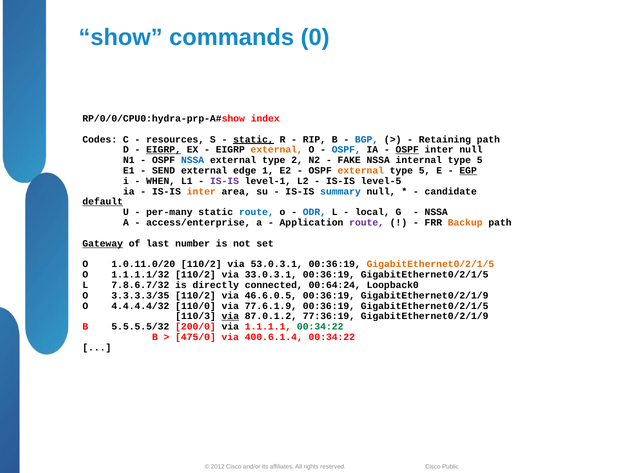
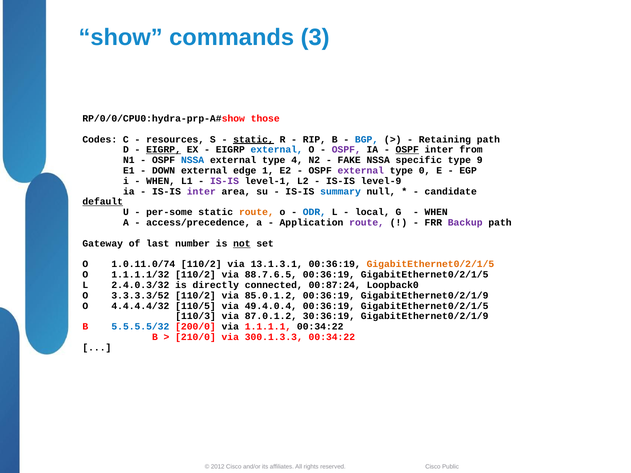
0: 0 -> 3 (315, 38)
index: index -> those (265, 119)
external colour: orange -> blue (277, 150)
OSPF colour: blue -> purple (346, 150)
inter null: null -> from (471, 150)
2: 2 -> 4 (297, 160)
internal: internal -> specific (419, 160)
5: 5 -> 9 (480, 160)
SEND: SEND -> DOWN (164, 171)
external colour: orange -> purple (361, 171)
5: 5 -> 0 (425, 171)
EGP underline: present -> none (468, 171)
level-5: level-5 -> level-9 (381, 181)
inter colour: orange -> purple (201, 192)
per-many: per-many -> per-some (169, 212)
route colour: blue -> orange (256, 212)
NSSA: NSSA -> WHEN (436, 212)
access/enterprise: access/enterprise -> access/precedence (198, 223)
Backup colour: orange -> purple (465, 223)
Gateway underline: present -> none (103, 244)
not underline: none -> present (242, 244)
1.0.11.0/20: 1.0.11.0/20 -> 1.0.11.0/74 (143, 264)
53.0.3.1: 53.0.3.1 -> 13.1.3.1 (277, 264)
33.0.3.1: 33.0.3.1 -> 88.7.6.5 (271, 275)
7.8.6.7/32: 7.8.6.7/32 -> 2.4.0.3/32 (140, 285)
00:64:24: 00:64:24 -> 00:87:24 (335, 285)
3.3.3.3/35: 3.3.3.3/35 -> 3.3.3.3/52 (140, 296)
46.6.0.5: 46.6.0.5 -> 85.0.1.2 (271, 296)
110/0: 110/0 -> 110/5 (195, 306)
77.6.1.9: 77.6.1.9 -> 49.4.0.4 (271, 306)
via underline: present -> none (230, 316)
77:36:19: 77:36:19 -> 30:36:19 (329, 316)
5.5.5.5/32 colour: black -> blue (140, 327)
00:34:22 colour: green -> black (320, 327)
475/0: 475/0 -> 210/0 (195, 337)
400.6.1.4: 400.6.1.4 -> 300.1.3.3 (274, 337)
